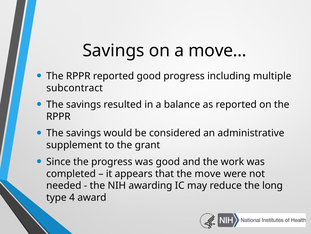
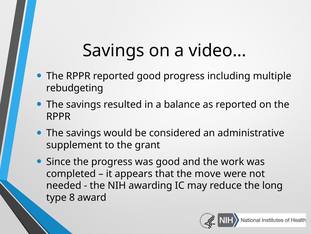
move…: move… -> video… (217, 50)
subcontract: subcontract -> rebudgeting (75, 88)
4: 4 -> 8 (72, 197)
